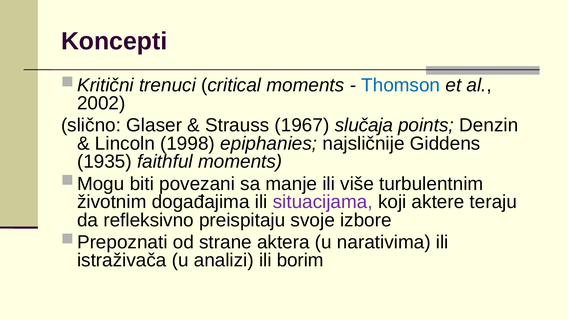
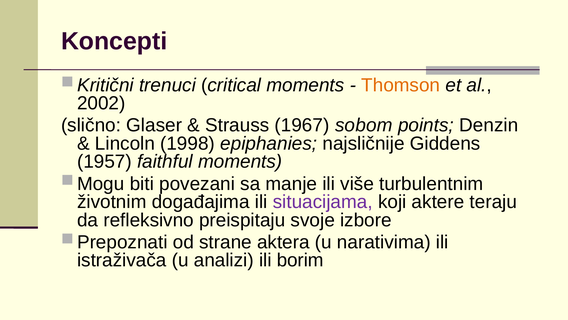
Thomson colour: blue -> orange (401, 85)
slučaja: slučaja -> sobom (364, 125)
1935: 1935 -> 1957 (104, 161)
